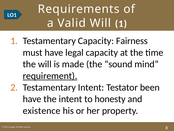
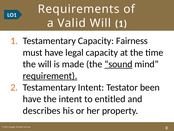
sound underline: none -> present (118, 64)
honesty: honesty -> entitled (110, 99)
existence: existence -> describes (42, 110)
